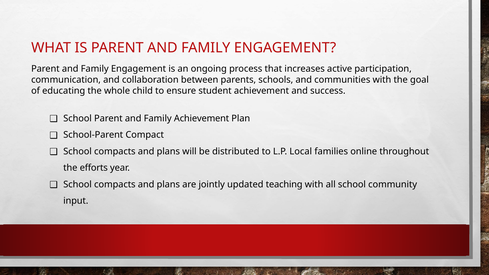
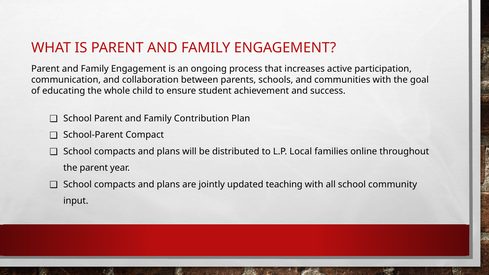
Family Achievement: Achievement -> Contribution (201, 118)
the efforts: efforts -> parent (94, 168)
